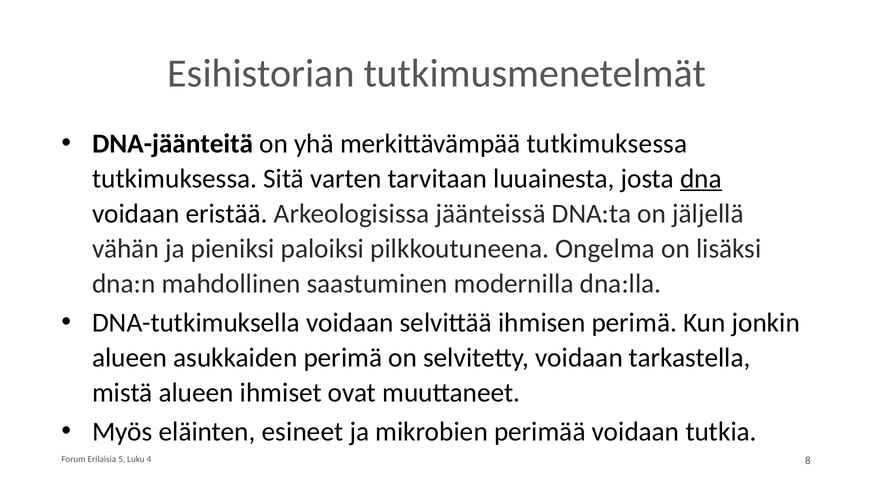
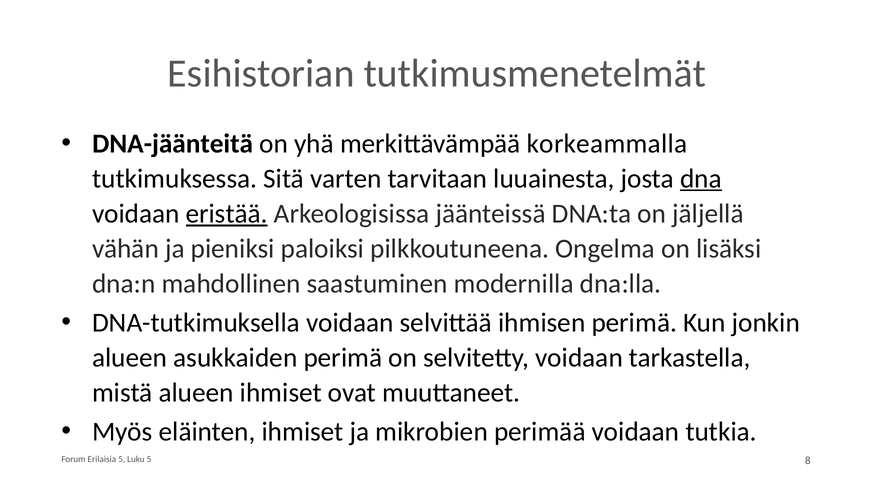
merkittävämpää tutkimuksessa: tutkimuksessa -> korkeammalla (607, 143)
eristää underline: none -> present (227, 214)
eläinten esineet: esineet -> ihmiset (303, 431)
Luku 4: 4 -> 5 (149, 459)
